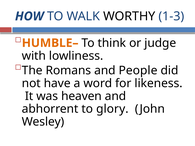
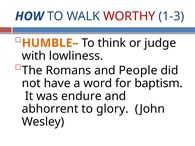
WORTHY colour: black -> red (129, 16)
likeness: likeness -> baptism (159, 83)
heaven: heaven -> endure (81, 96)
